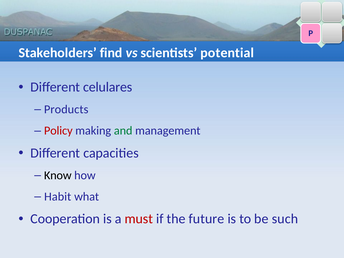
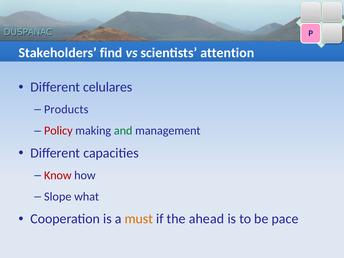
potential: potential -> attention (227, 53)
Know colour: black -> red (58, 175)
Habit: Habit -> Slope (58, 197)
must colour: red -> orange (139, 219)
future: future -> ahead (206, 219)
such: such -> pace (285, 219)
